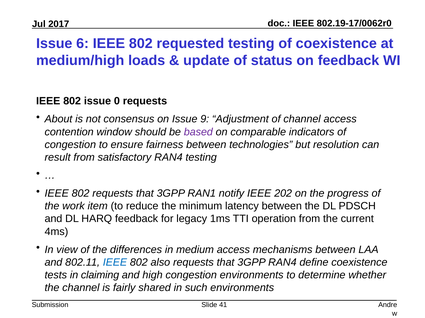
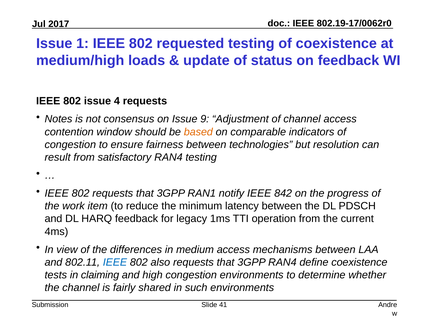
6: 6 -> 1 (83, 44)
0: 0 -> 4 (117, 101)
About: About -> Notes (58, 119)
based colour: purple -> orange (198, 132)
202: 202 -> 842 (283, 194)
